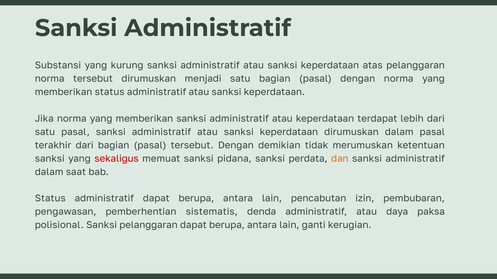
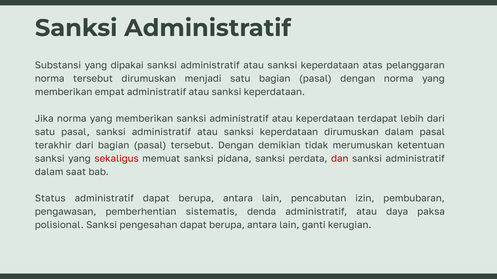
kurung: kurung -> dipakai (127, 66)
memberikan status: status -> empat (110, 92)
dan colour: orange -> red (340, 159)
Sanksi pelanggaran: pelanggaran -> pengesahan (148, 226)
